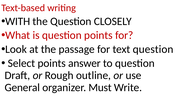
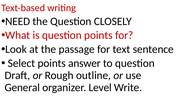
WITH: WITH -> NEED (18, 21)
text question: question -> sentence (153, 49)
Must: Must -> Level (100, 87)
